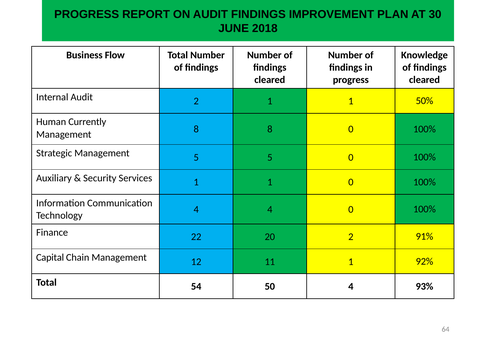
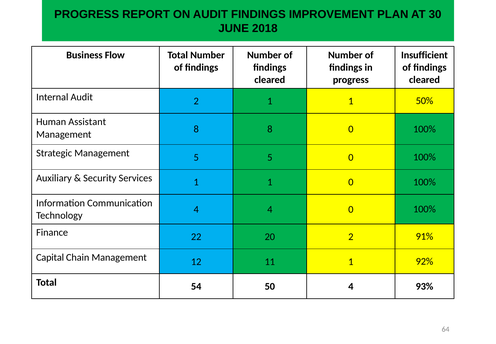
Knowledge: Knowledge -> Insufficient (424, 55)
Currently: Currently -> Assistant (87, 122)
